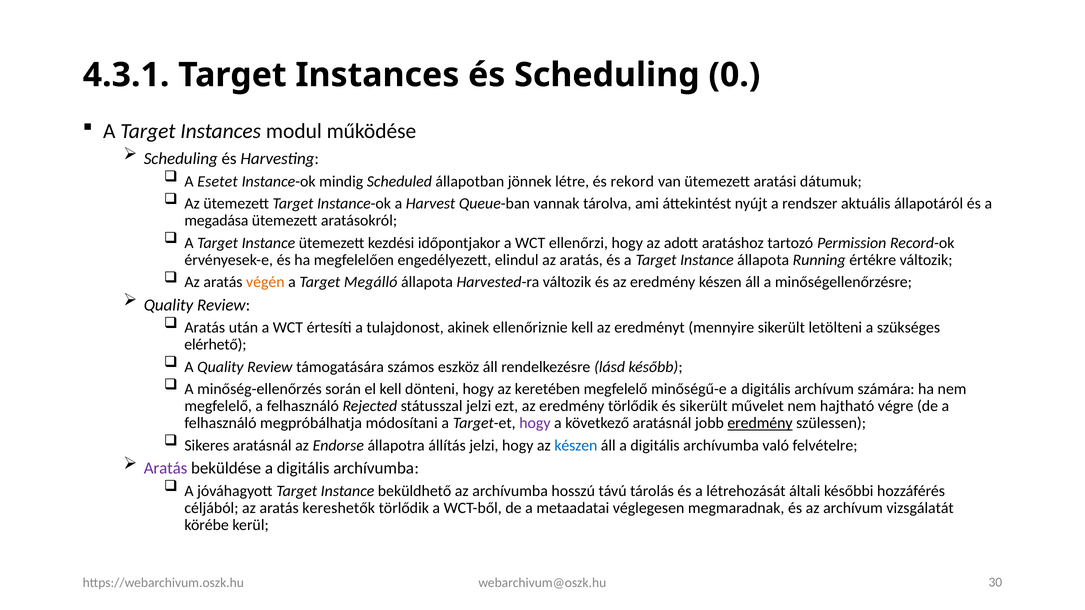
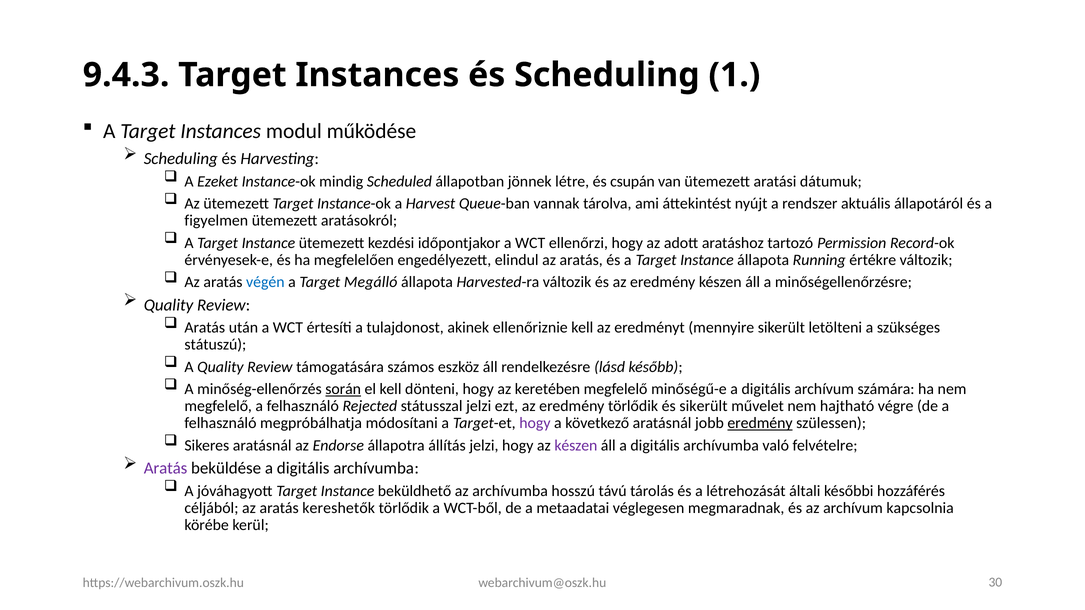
4.3.1: 4.3.1 -> 9.4.3 (126, 75)
0: 0 -> 1 (734, 75)
Esetet: Esetet -> Ezeket (218, 181)
rekord: rekord -> csupán (632, 181)
megadása: megadása -> figyelmen (216, 221)
végén colour: orange -> blue (265, 282)
elérhető: elérhető -> státuszú (215, 345)
során underline: none -> present (343, 389)
készen colour: blue -> purple (576, 446)
vizsgálatát: vizsgálatát -> kapcsolnia (920, 508)
